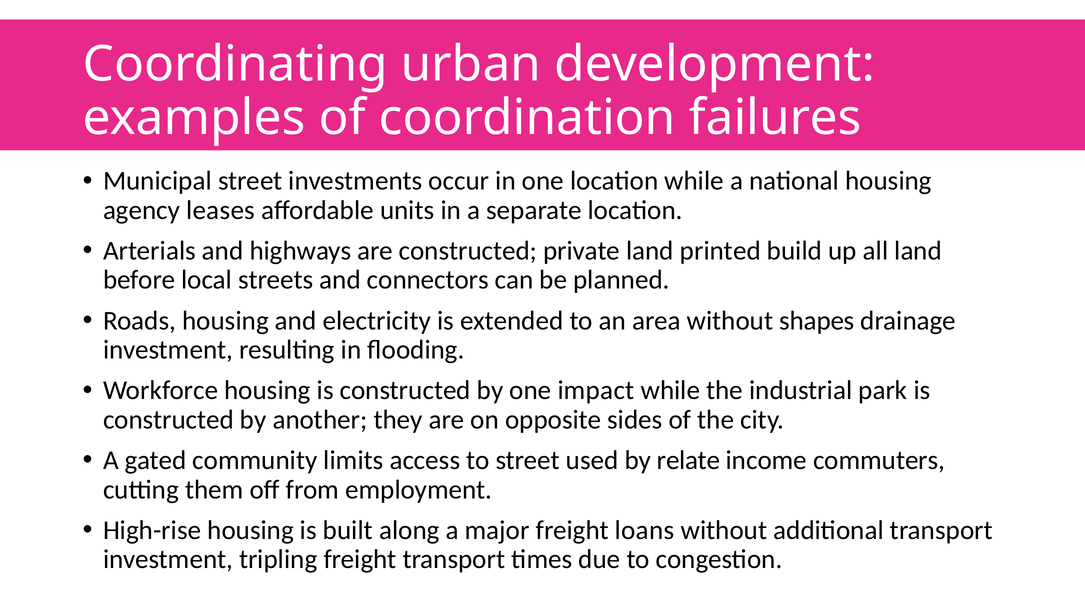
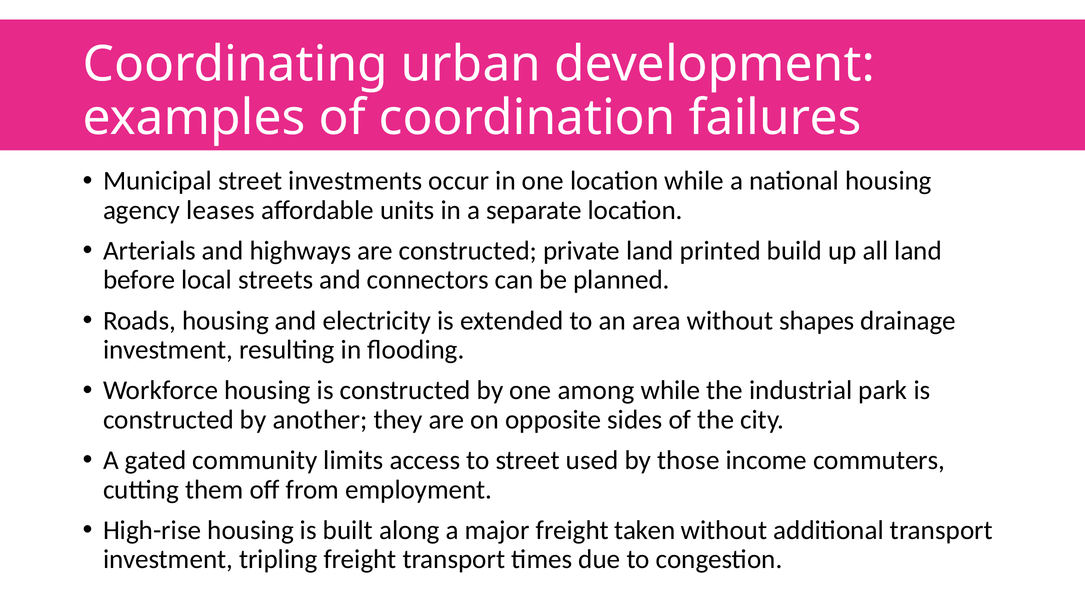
impact: impact -> among (596, 391)
relate: relate -> those (688, 461)
loans: loans -> taken (645, 530)
